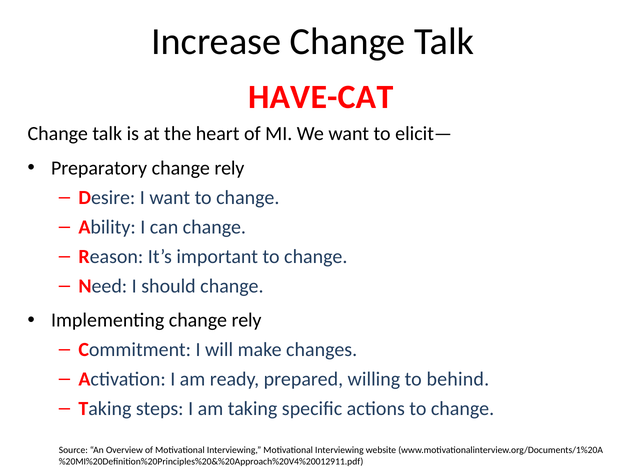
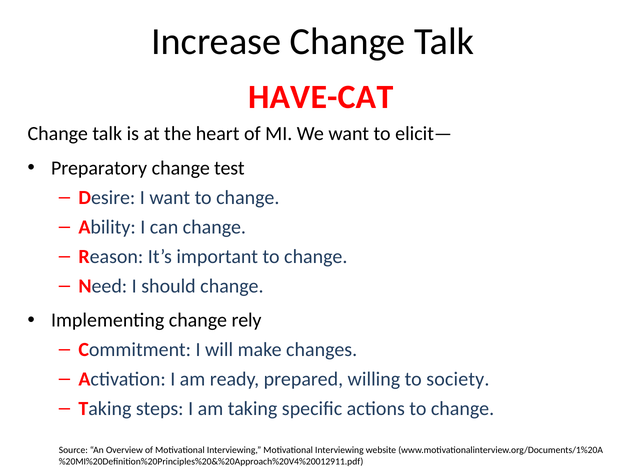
Preparatory change rely: rely -> test (229, 168)
behind: behind -> society (458, 379)
